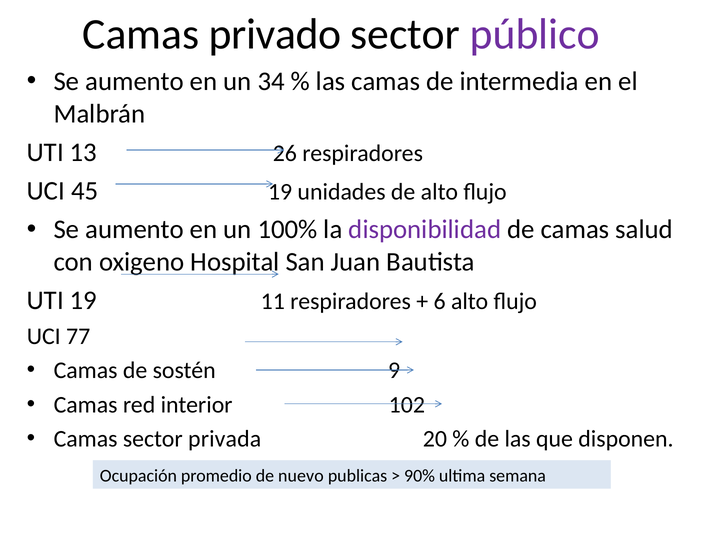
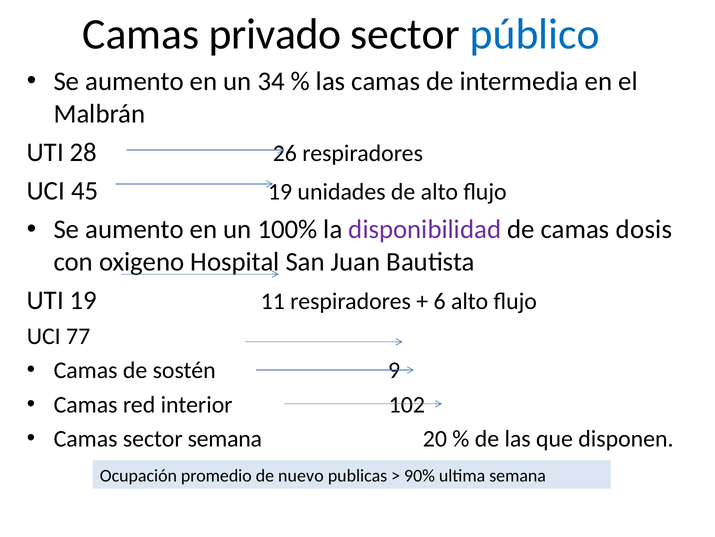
público colour: purple -> blue (535, 34)
13: 13 -> 28 (83, 152)
salud: salud -> dosis (644, 229)
sector privada: privada -> semana (225, 438)
